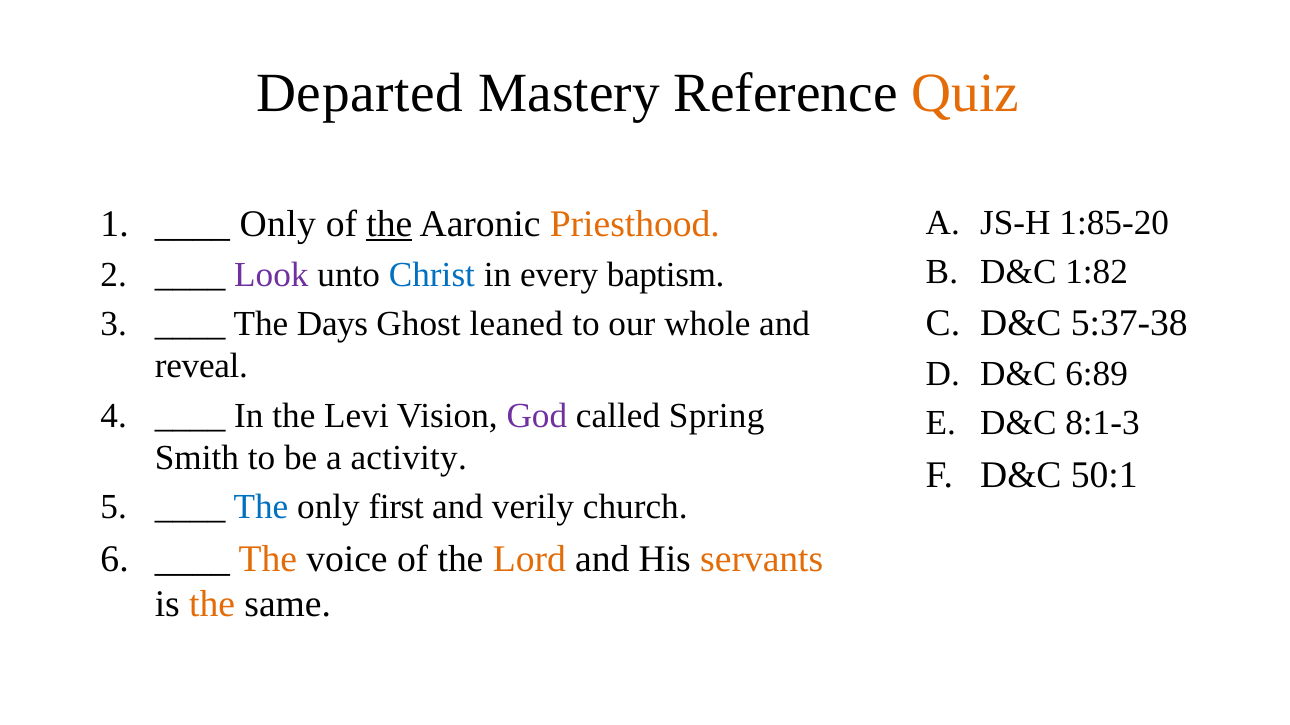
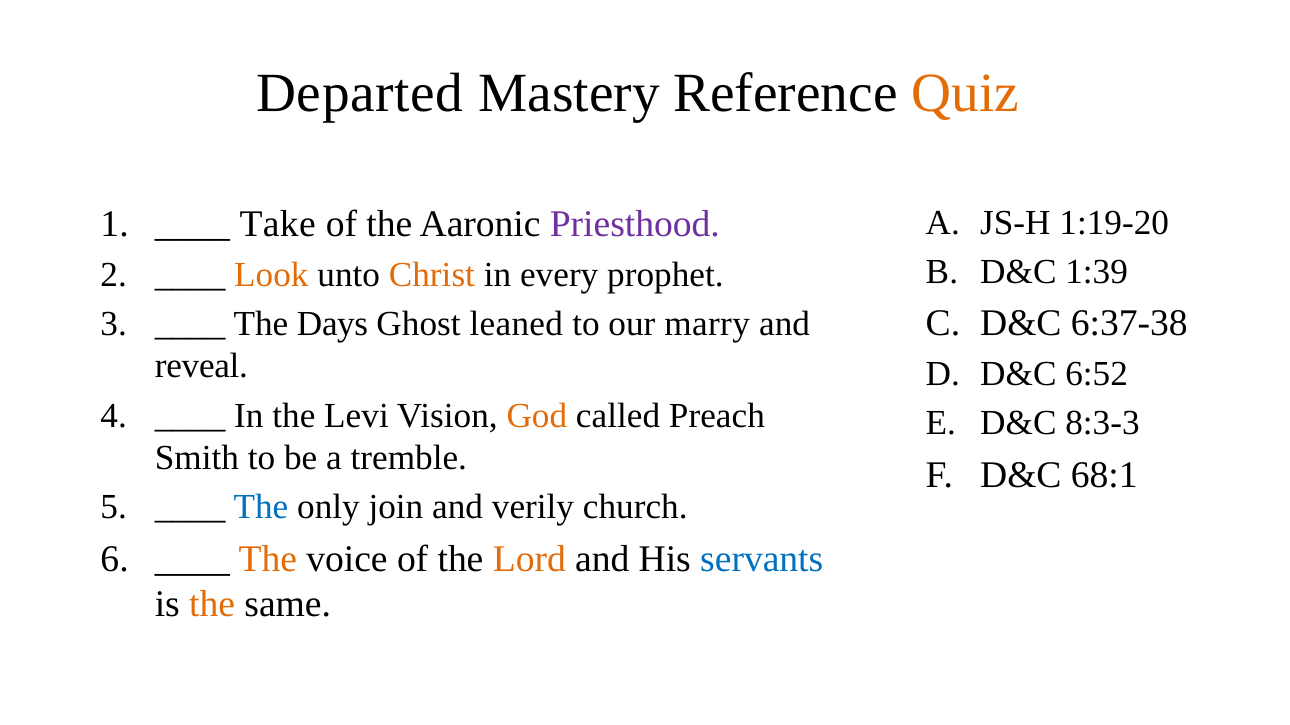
1:85-20: 1:85-20 -> 1:19-20 (1114, 223)
Only: Only -> Take (278, 224)
the underline: present -> none (389, 224)
Priesthood colour: orange -> purple (635, 224)
1:82: 1:82 -> 1:39 (1097, 272)
Look colour: purple -> orange (271, 275)
Christ colour: blue -> orange (432, 275)
baptism: baptism -> prophet (665, 275)
5:37-38: 5:37-38 -> 6:37-38 (1129, 324)
whole: whole -> marry (707, 324)
6:89: 6:89 -> 6:52 (1097, 374)
God colour: purple -> orange (537, 416)
Spring: Spring -> Preach (717, 416)
8:1-3: 8:1-3 -> 8:3-3 (1102, 424)
activity: activity -> tremble (409, 458)
50:1: 50:1 -> 68:1 (1104, 475)
first: first -> join (396, 508)
servants colour: orange -> blue (762, 559)
